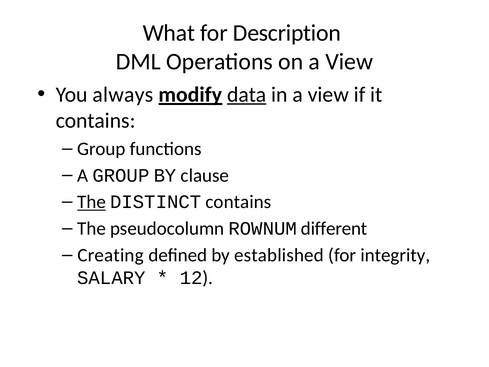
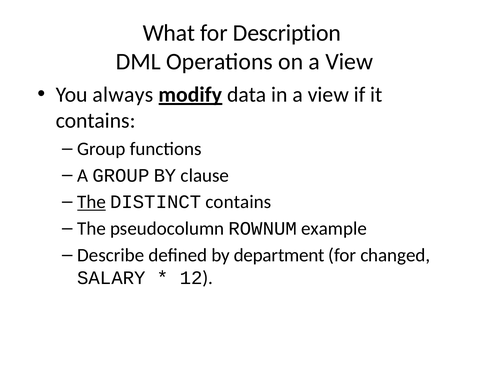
data underline: present -> none (247, 95)
different: different -> example (334, 228)
Creating: Creating -> Describe (111, 255)
established: established -> department (279, 255)
integrity: integrity -> changed (395, 255)
